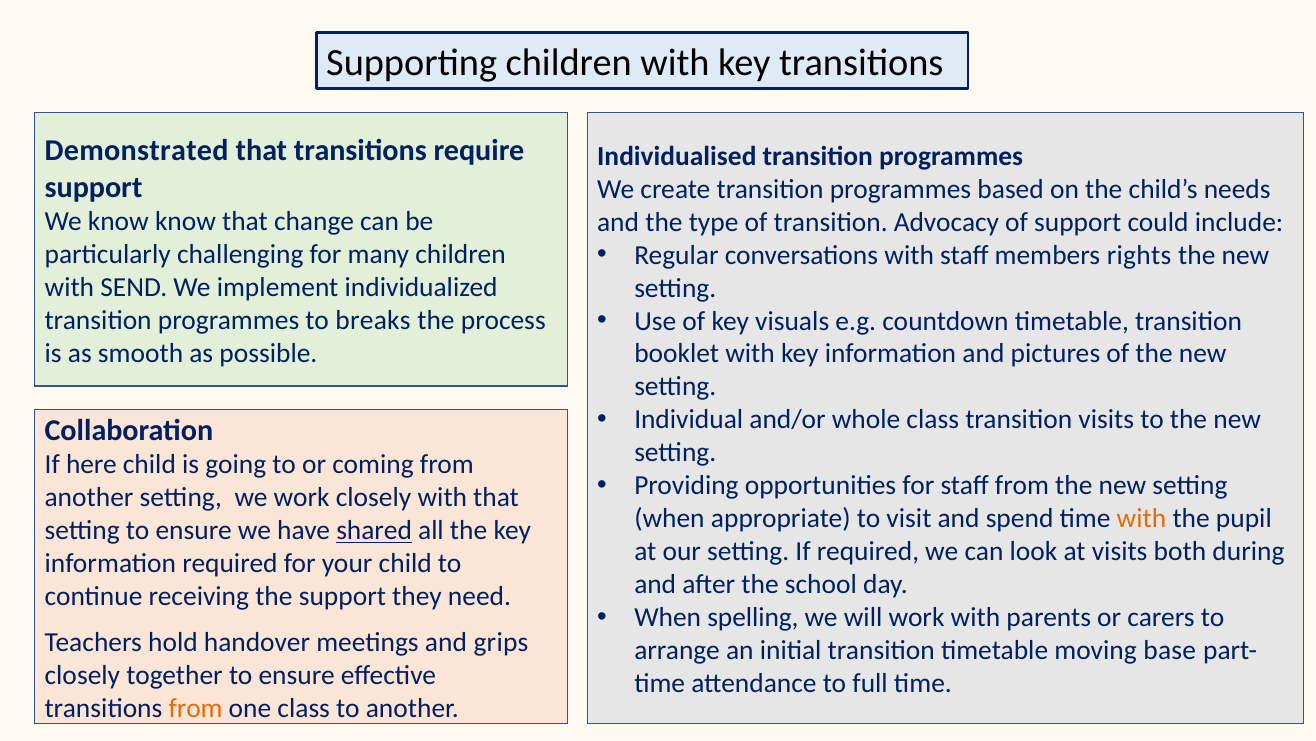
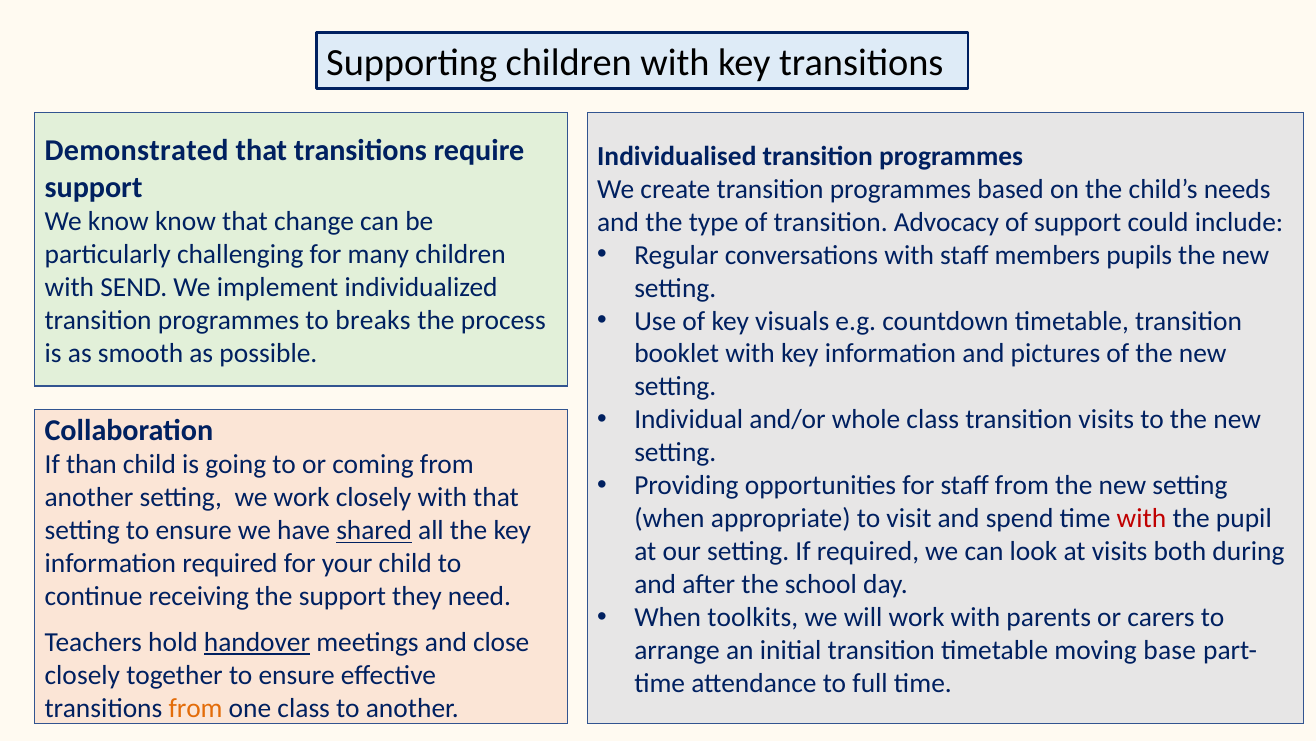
rights: rights -> pupils (1139, 255)
here: here -> than (91, 464)
with colour: orange -> red (1141, 518)
spelling: spelling -> toolkits (753, 617)
handover underline: none -> present (257, 642)
grips: grips -> close (501, 642)
